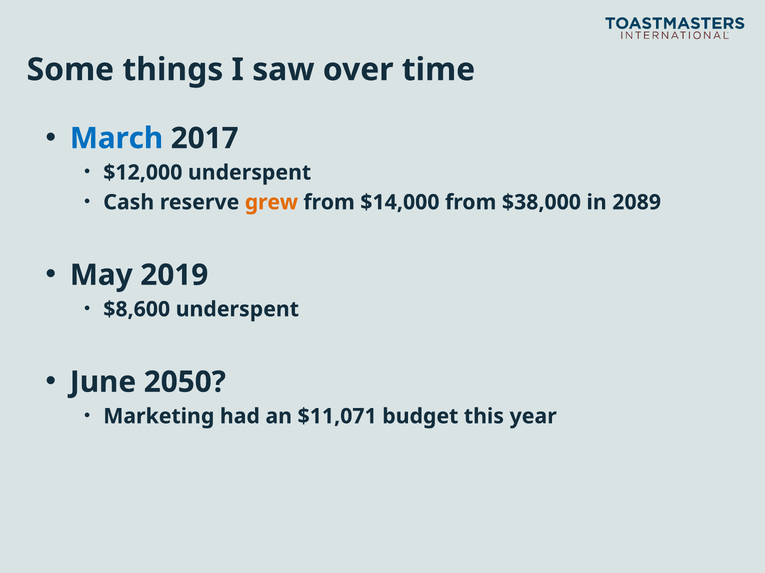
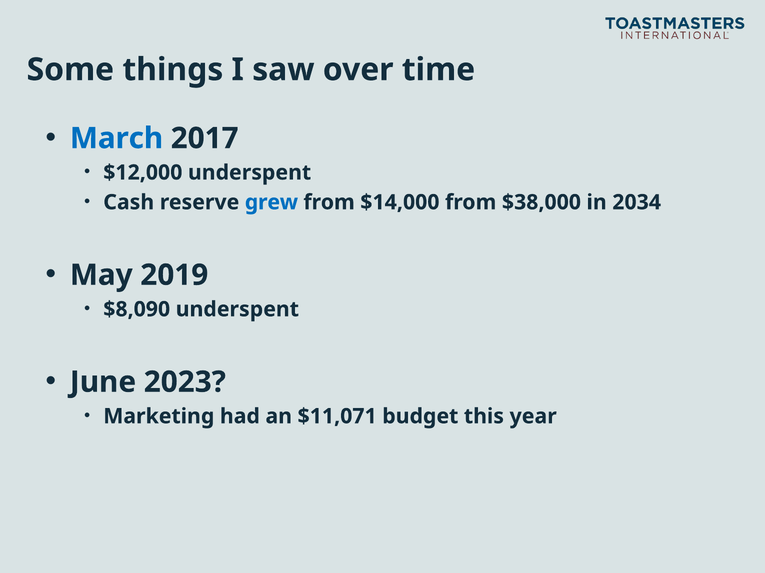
grew colour: orange -> blue (271, 203)
2089: 2089 -> 2034 (637, 203)
$8,600: $8,600 -> $8,090 (137, 310)
2050: 2050 -> 2023 (185, 383)
